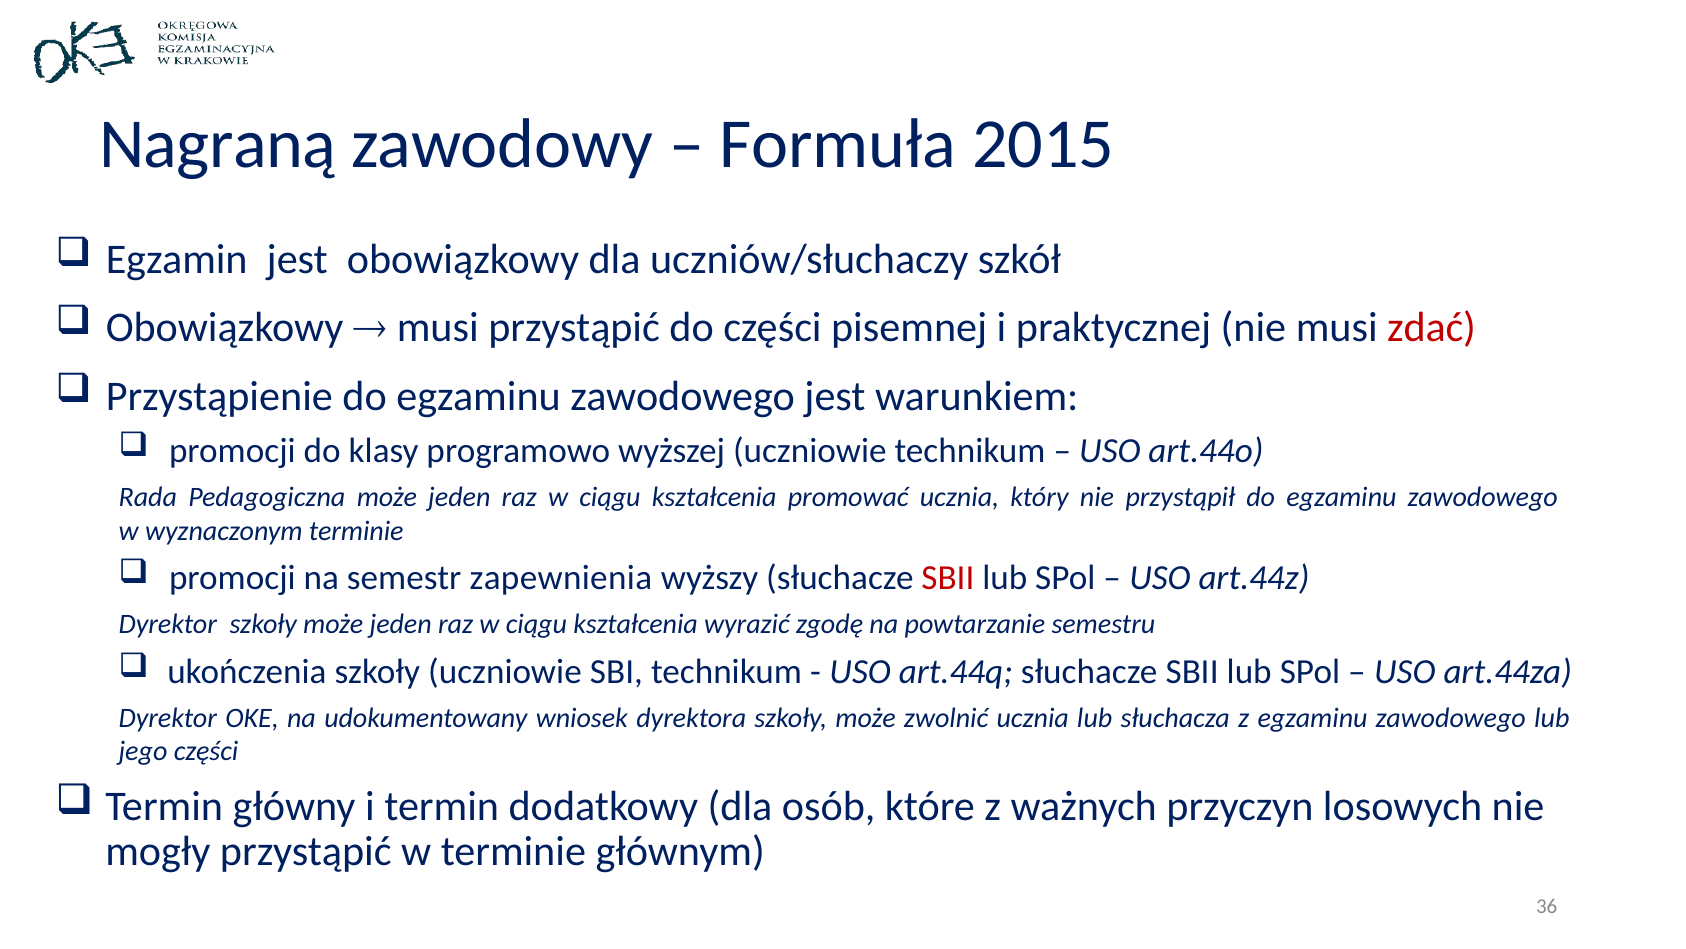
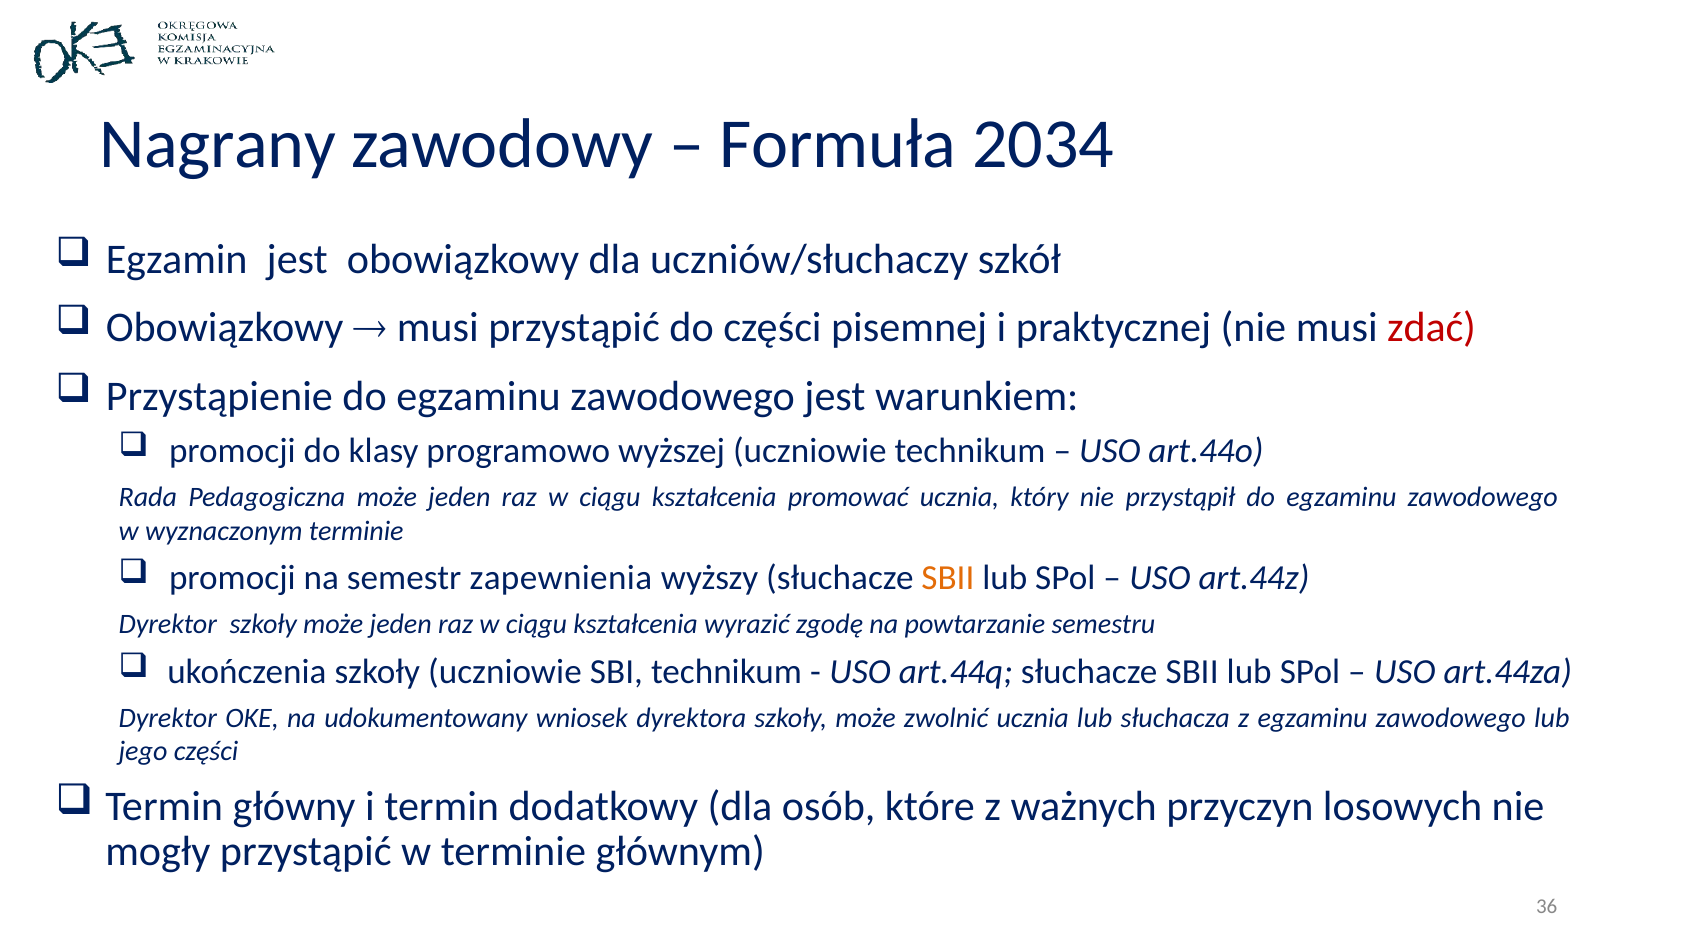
Nagraną: Nagraną -> Nagrany (218, 145)
2015: 2015 -> 2034 (1043, 145)
SBII colour: red -> orange (948, 578)
